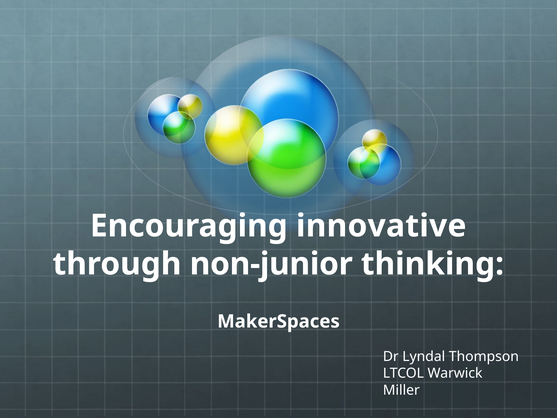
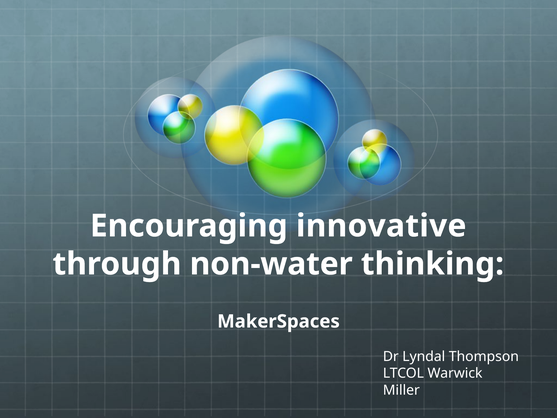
non-junior: non-junior -> non-water (271, 264)
